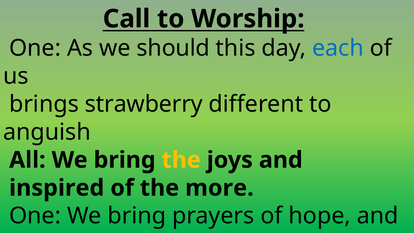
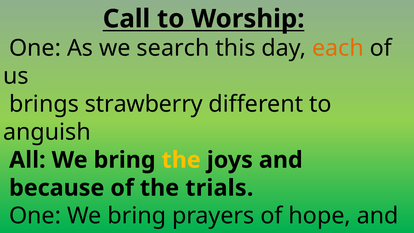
should: should -> search (173, 48)
each colour: blue -> orange (338, 48)
inspired: inspired -> because (57, 188)
more: more -> trials (219, 188)
